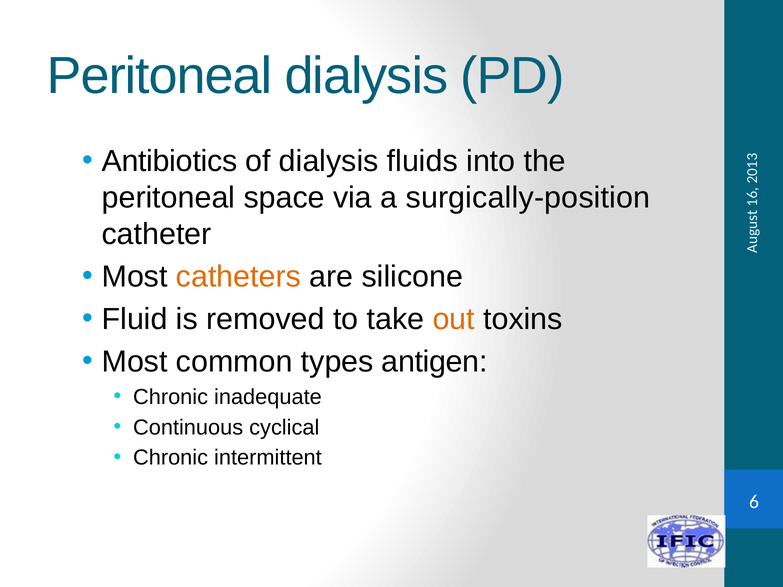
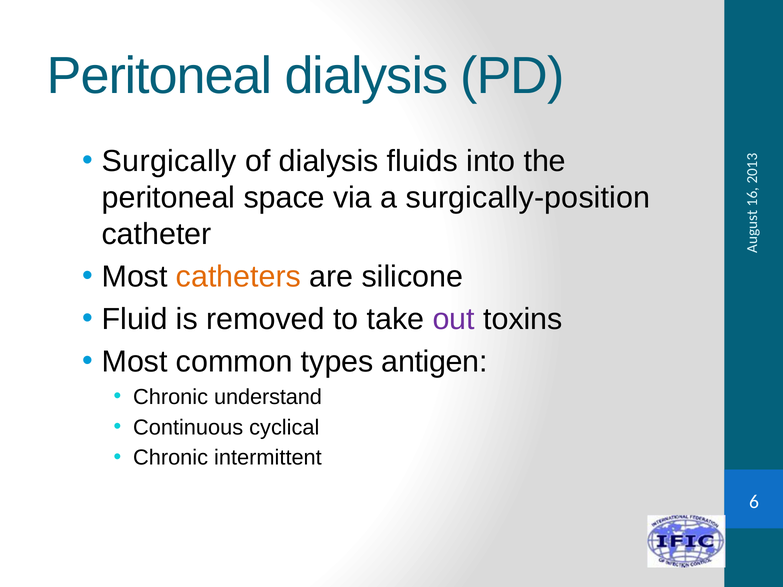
Antibiotics: Antibiotics -> Surgically (169, 161)
out colour: orange -> purple (454, 319)
inadequate: inadequate -> understand (268, 397)
